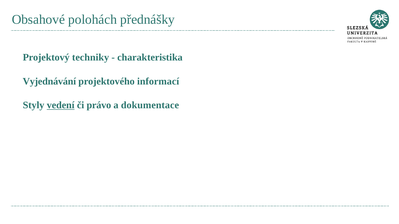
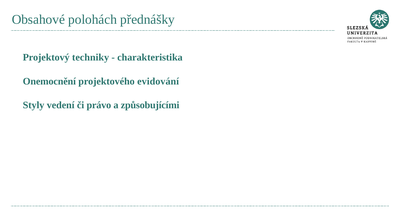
Vyjednávání: Vyjednávání -> Onemocnění (49, 81)
informací: informací -> evidování (158, 81)
vedení underline: present -> none (61, 105)
dokumentace: dokumentace -> způsobujícími (150, 105)
